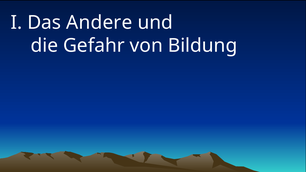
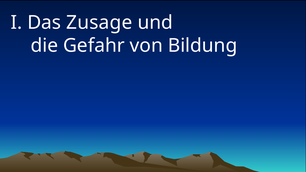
Andere: Andere -> Zusage (99, 23)
